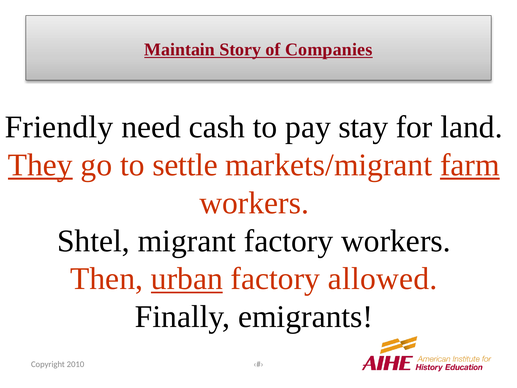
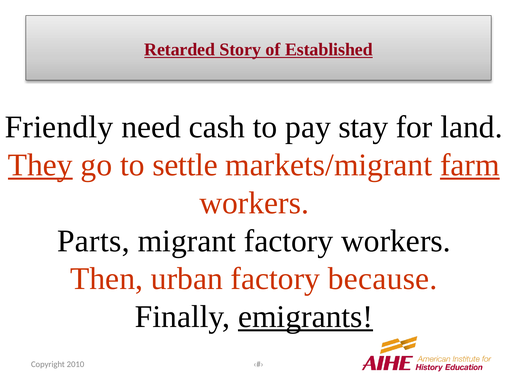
Maintain: Maintain -> Retarded (180, 50)
Companies: Companies -> Established (329, 50)
Shtel: Shtel -> Parts (93, 241)
urban underline: present -> none (187, 279)
allowed: allowed -> because (383, 279)
emigrants underline: none -> present (306, 317)
